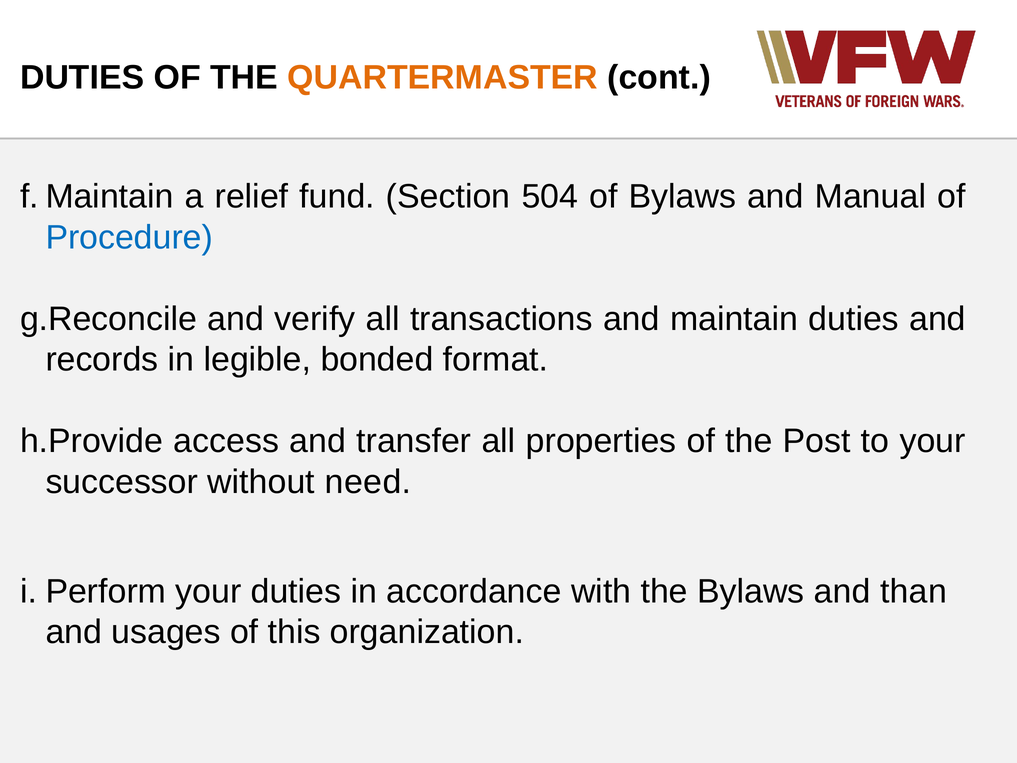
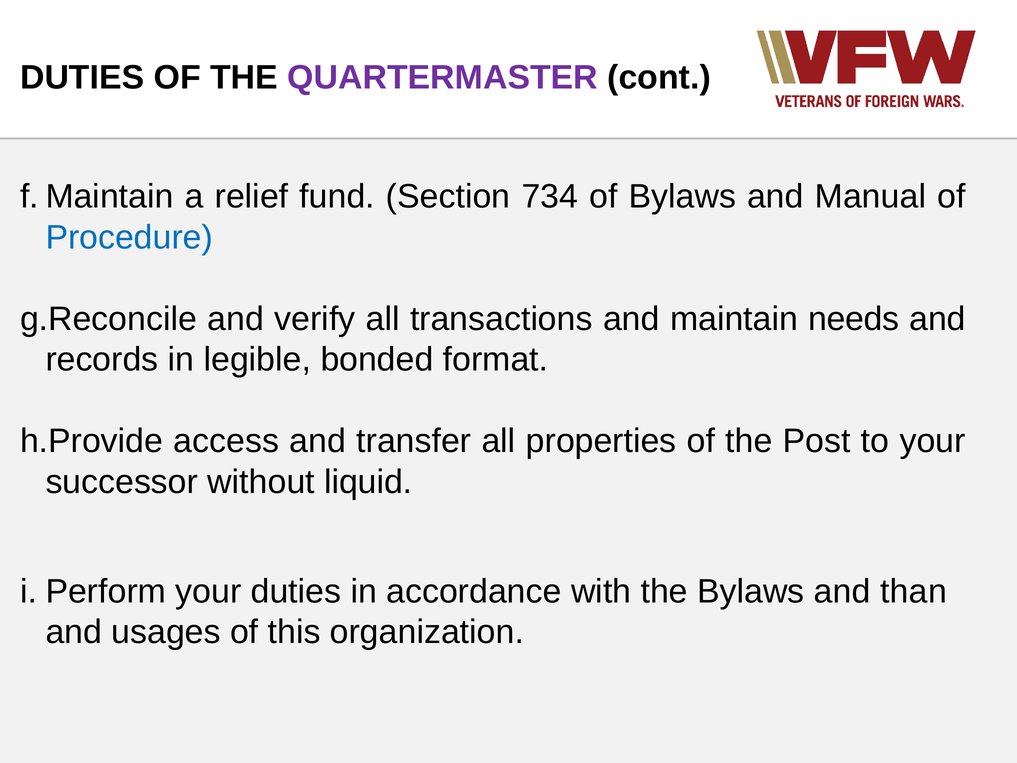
QUARTERMASTER colour: orange -> purple (443, 78)
504: 504 -> 734 (550, 197)
maintain duties: duties -> needs (854, 319)
need: need -> liquid (368, 482)
